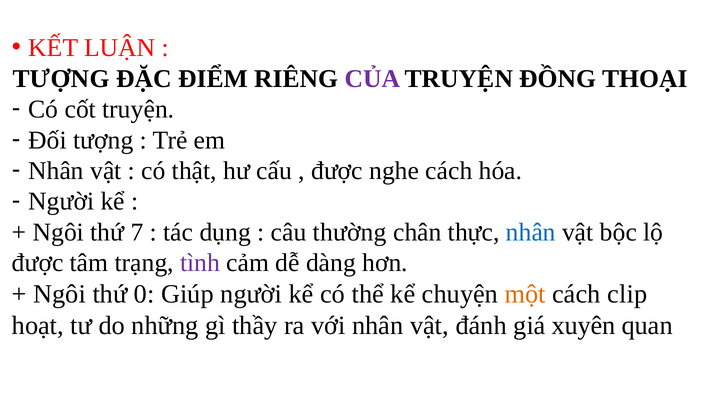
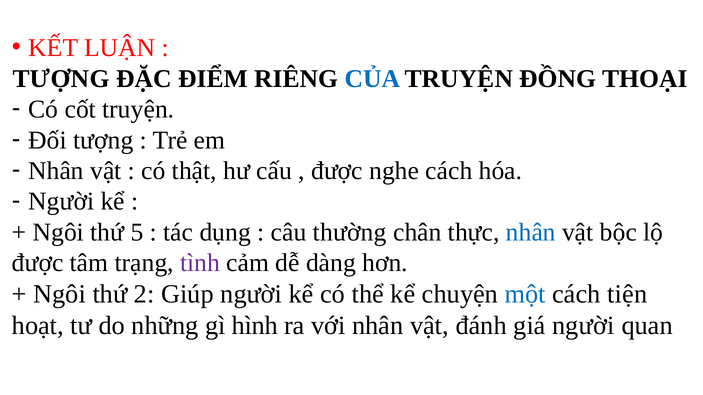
CỦA colour: purple -> blue (373, 79)
7: 7 -> 5 (137, 233)
0: 0 -> 2 (144, 295)
một colour: orange -> blue (525, 295)
clip: clip -> tiện (627, 295)
thầy: thầy -> hình (255, 326)
giá xuyên: xuyên -> người (583, 326)
